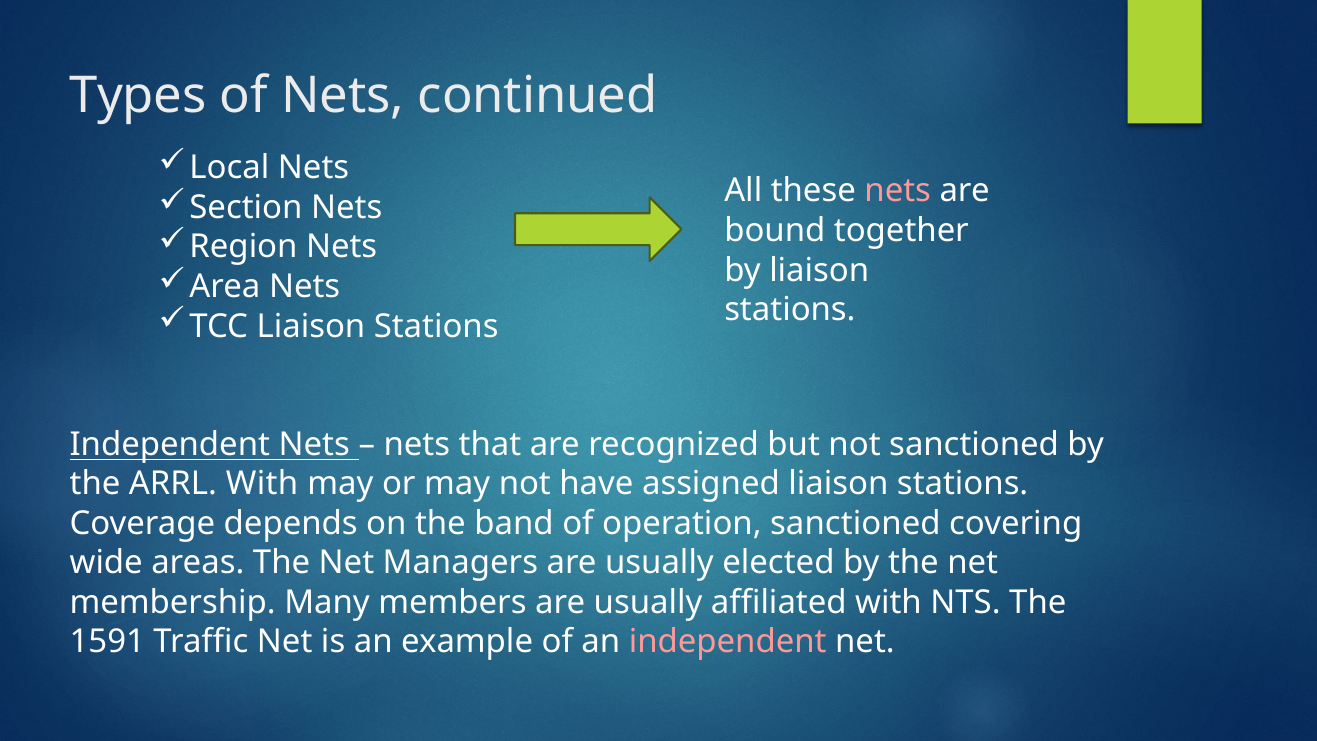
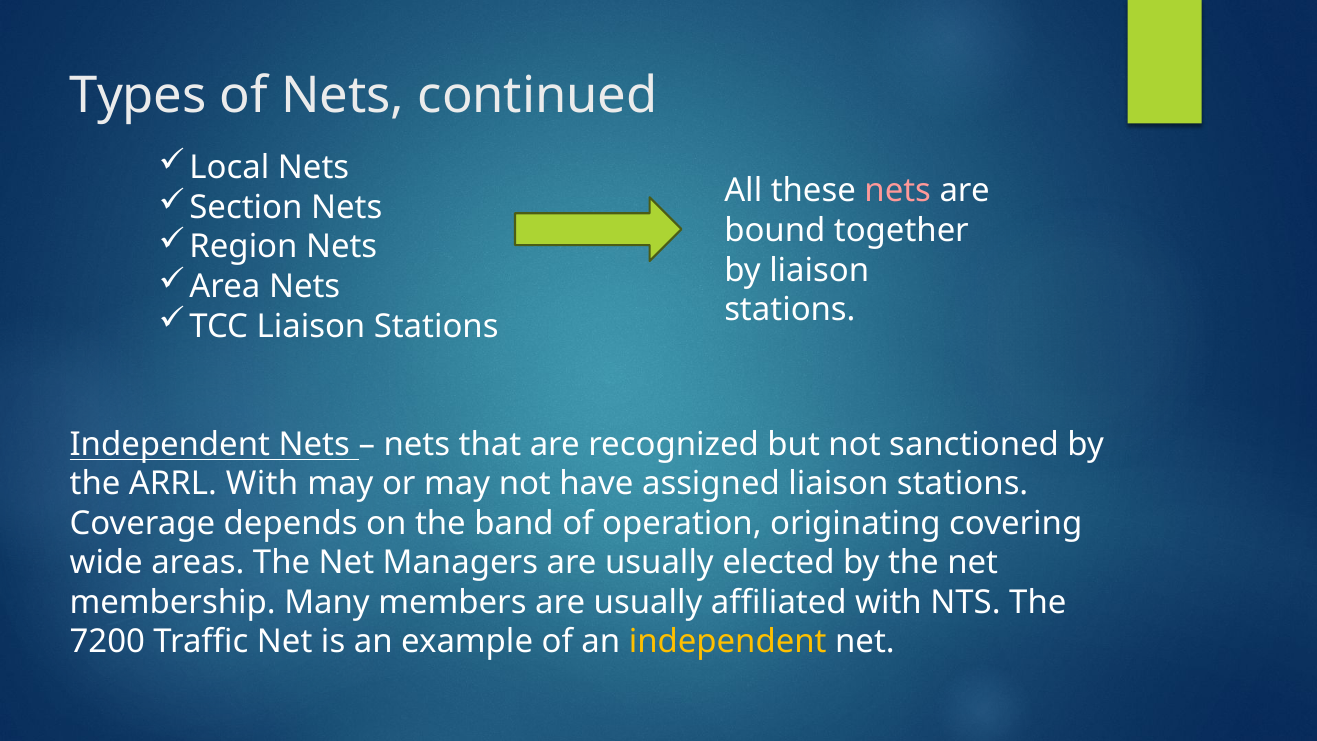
operation sanctioned: sanctioned -> originating (855, 523)
1591: 1591 -> 7200 (107, 642)
independent colour: pink -> yellow (728, 642)
